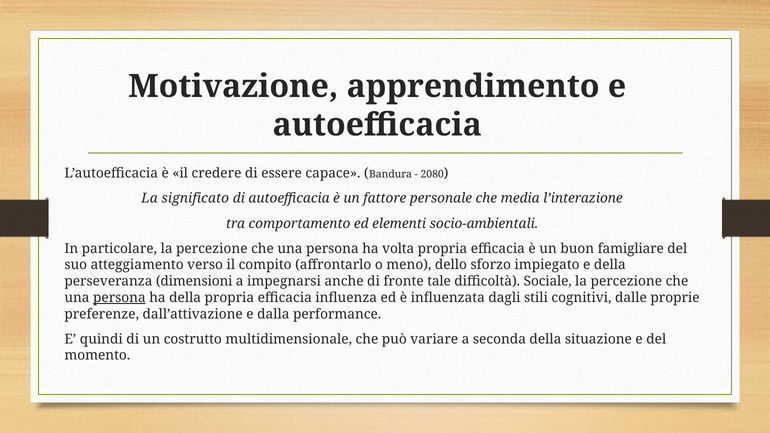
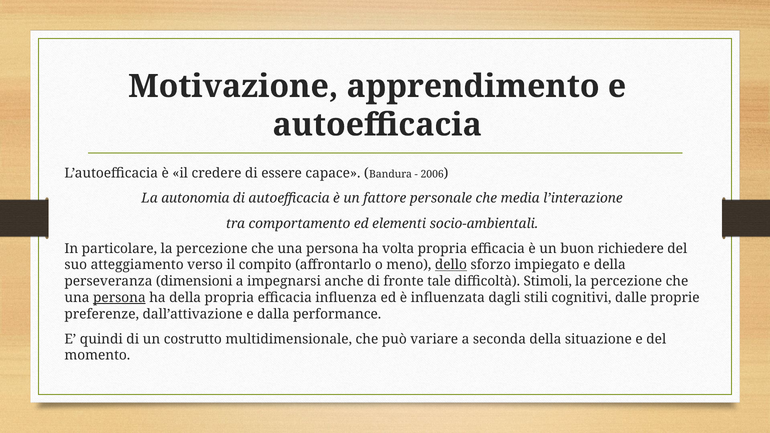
2080: 2080 -> 2006 (432, 175)
significato: significato -> autonomia (195, 199)
famigliare: famigliare -> richiedere (631, 249)
dello underline: none -> present (451, 265)
Sociale: Sociale -> Stimoli (548, 281)
